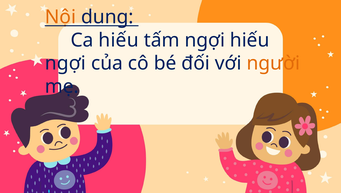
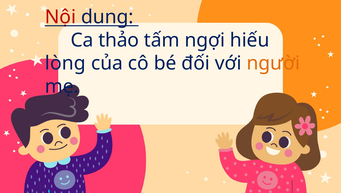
Nội colour: orange -> red (60, 17)
Ca hiếu: hiếu -> thảo (119, 40)
ngợi: ngợi -> lòng (65, 63)
